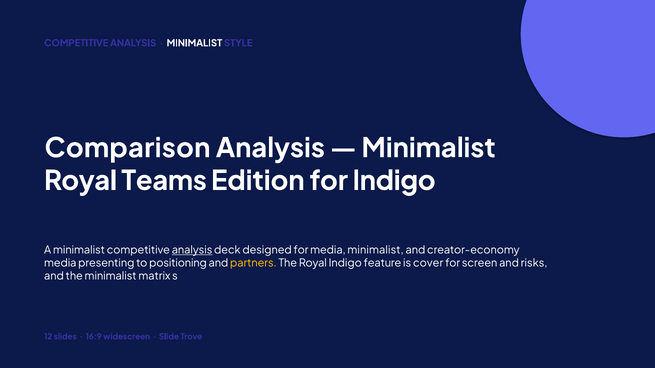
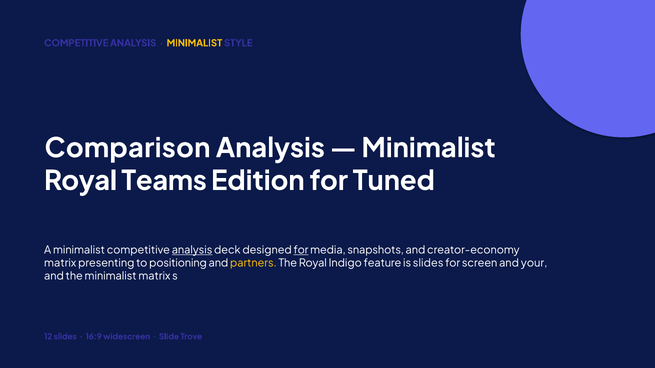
MINIMALIST colour: white -> yellow (194, 43)
for Indigo: Indigo -> Tuned (394, 181)
for underline: none -> present (301, 250)
media minimalist: minimalist -> snapshots (376, 250)
media: media -> matrix (60, 264)
is cover: cover -> slides (428, 264)
risks: risks -> your (534, 264)
